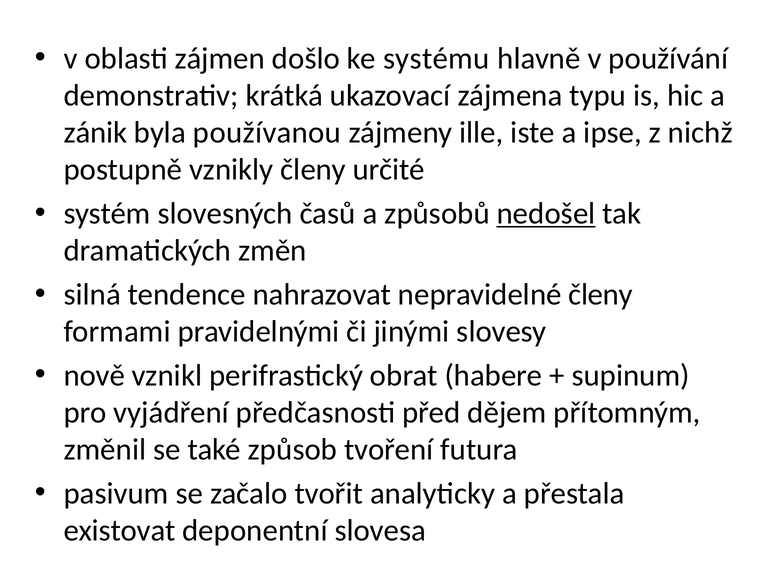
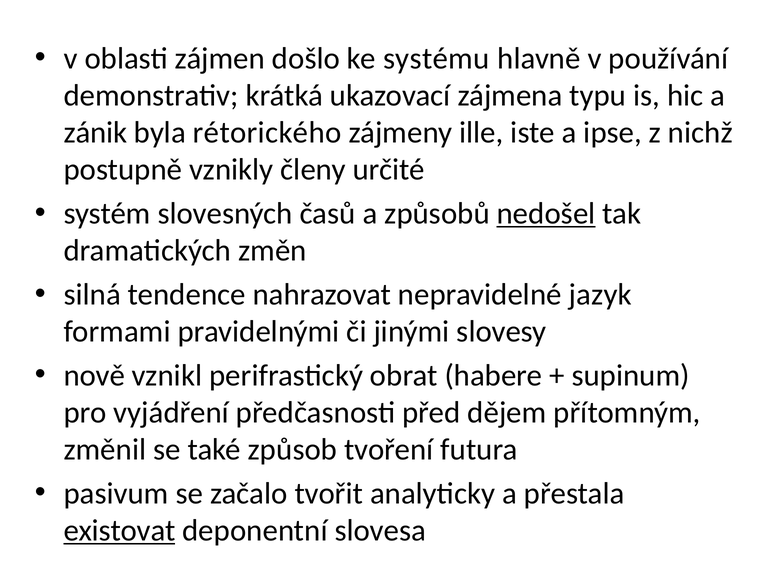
používanou: používanou -> rétorického (267, 133)
nepravidelné členy: členy -> jazyk (600, 295)
existovat underline: none -> present (120, 531)
